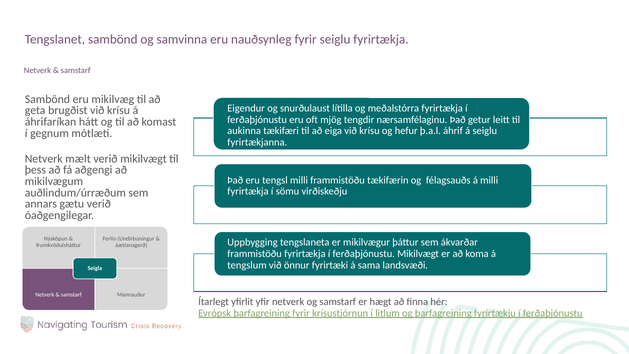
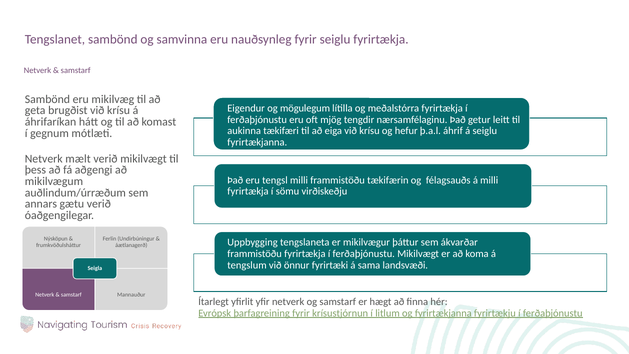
snurðulaust: snurðulaust -> mögulegum (305, 108)
og þarfagreining: þarfagreining -> fyrirtækjanna (443, 313)
